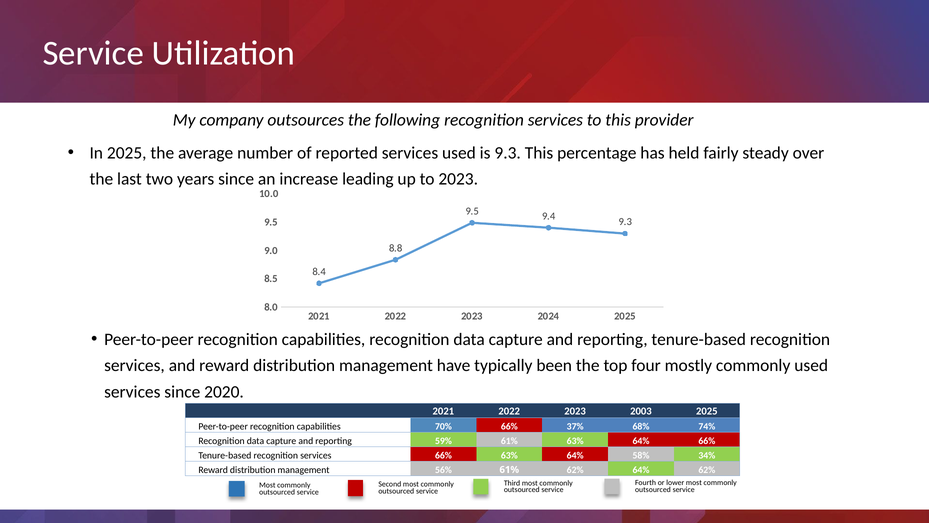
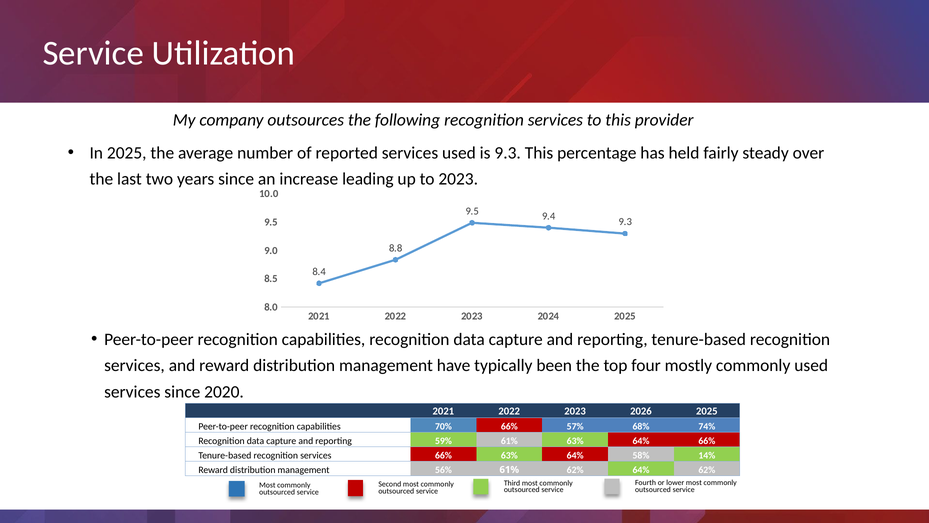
2003: 2003 -> 2026 (641, 411)
37%: 37% -> 57% (575, 426)
34%: 34% -> 14% (707, 455)
